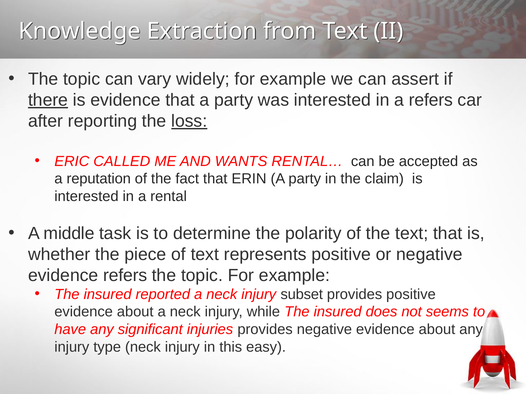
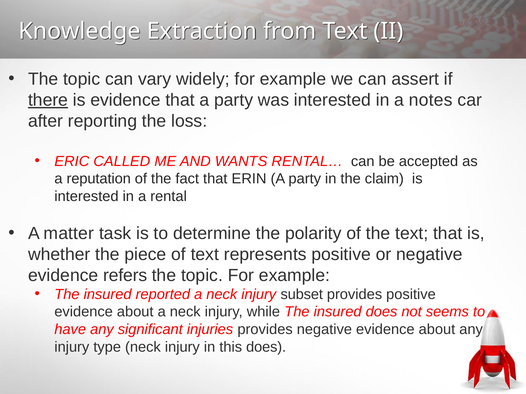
a refers: refers -> notes (431, 100)
loss underline: present -> none (189, 121)
middle: middle -> matter (69, 234)
this easy: easy -> does (266, 347)
